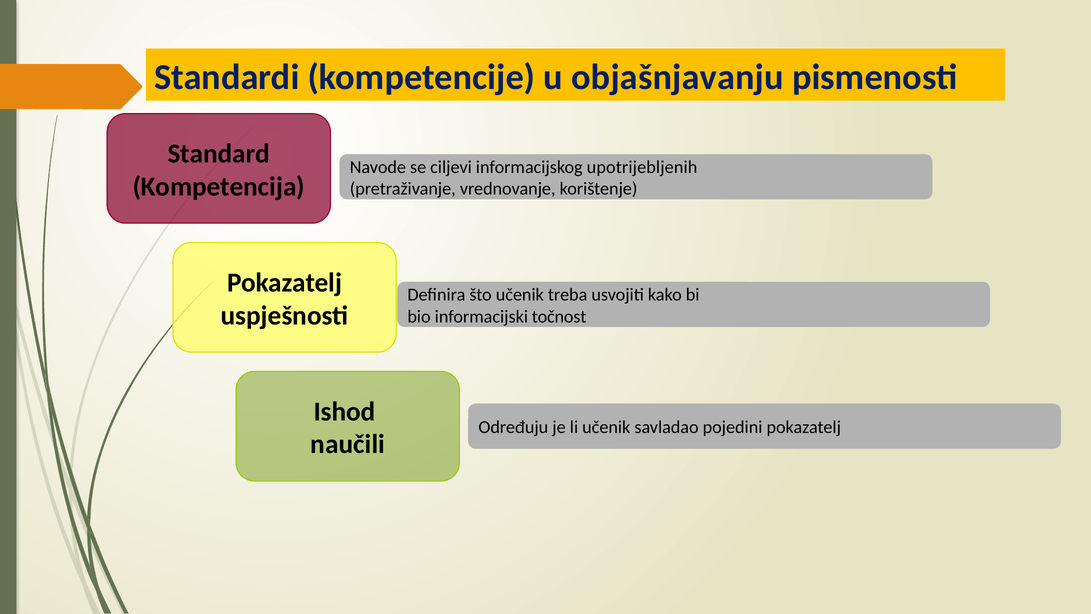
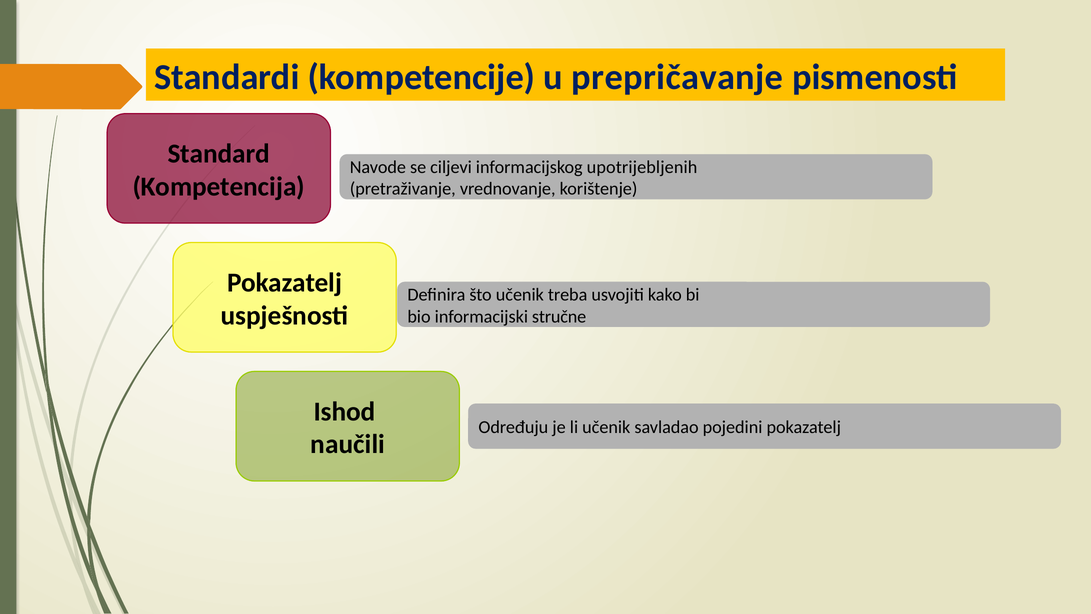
objašnjavanju: objašnjavanju -> prepričavanje (677, 77)
točnost: točnost -> stručne (559, 316)
